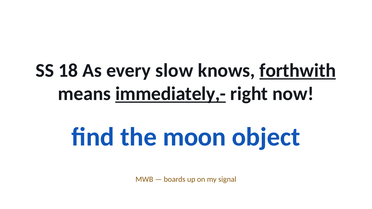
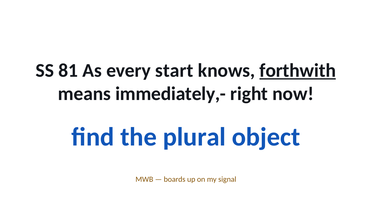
18: 18 -> 81 (68, 71)
slow: slow -> start (174, 71)
immediately,- underline: present -> none (171, 94)
moon: moon -> plural (194, 137)
